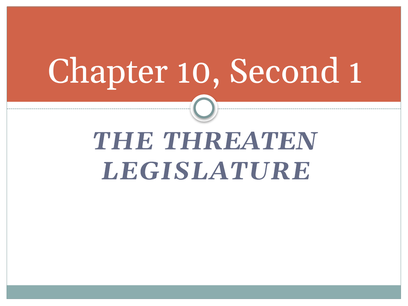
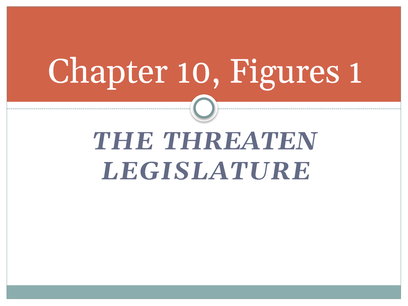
Second: Second -> Figures (285, 72)
